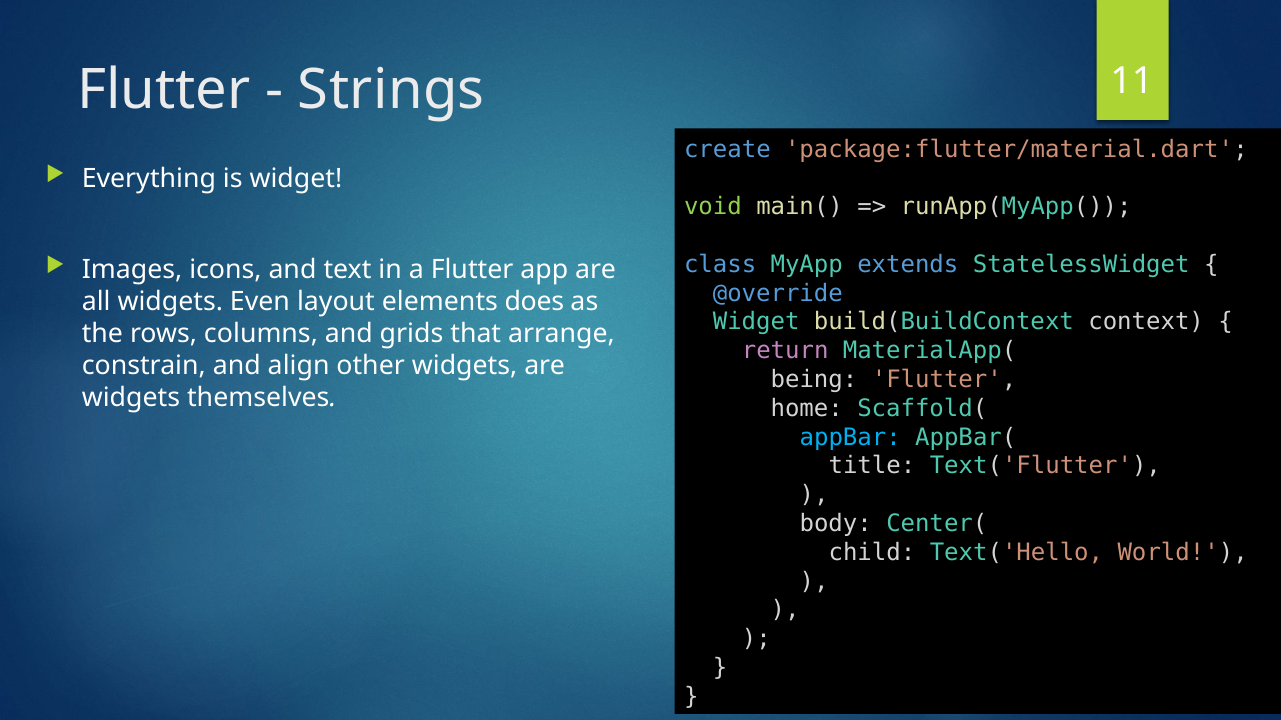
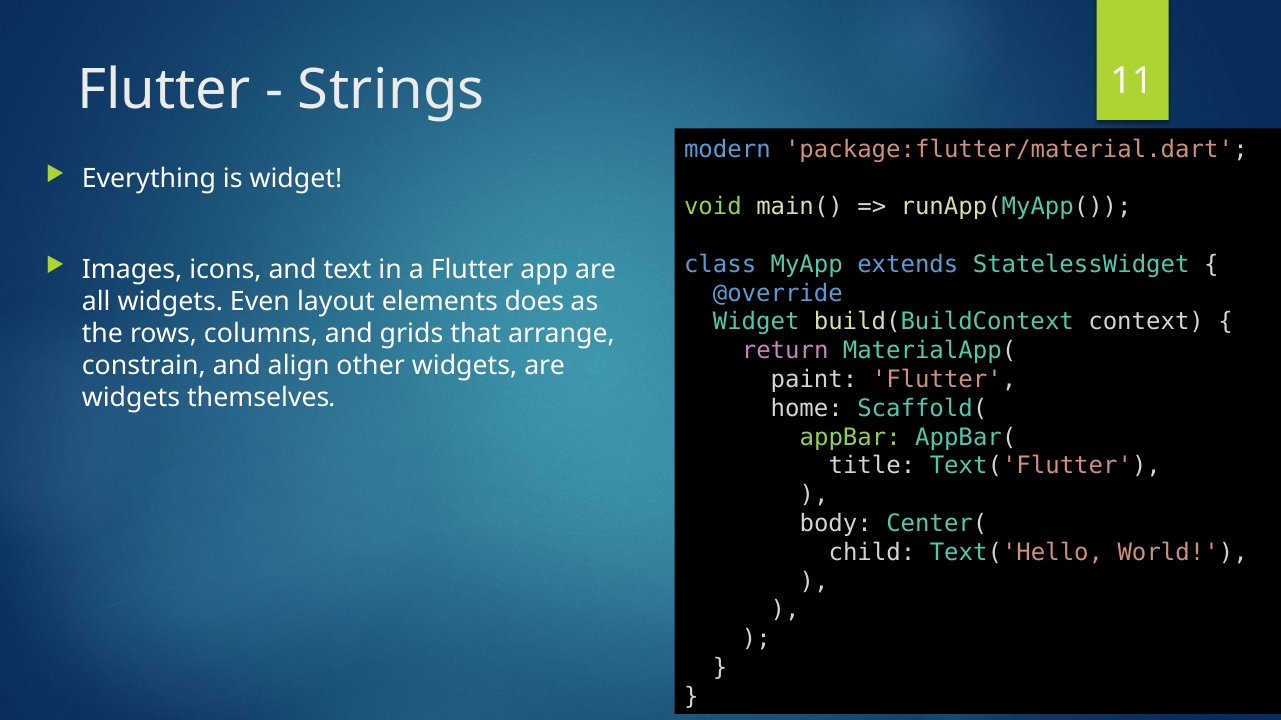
create: create -> modern (727, 149)
being: being -> paint (814, 380)
appBar colour: light blue -> light green (850, 438)
